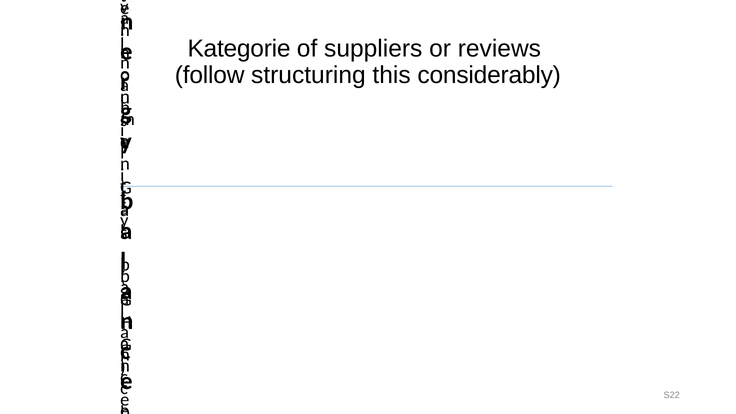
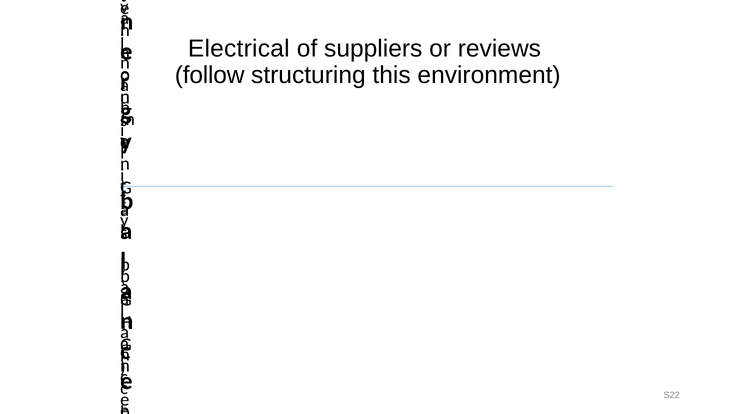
Kategorie: Kategorie -> Electrical (239, 49)
considerably: considerably -> environment (489, 75)
